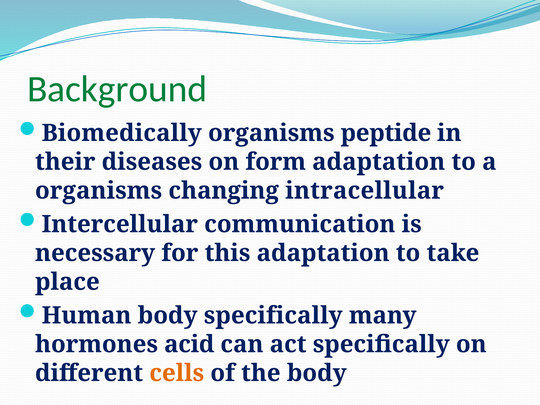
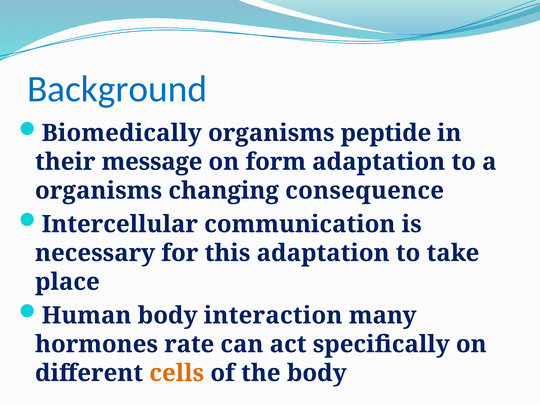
Background colour: green -> blue (117, 89)
diseases: diseases -> message (152, 162)
intracellular: intracellular -> consequence (365, 191)
body specifically: specifically -> interaction (273, 316)
acid: acid -> rate (189, 344)
